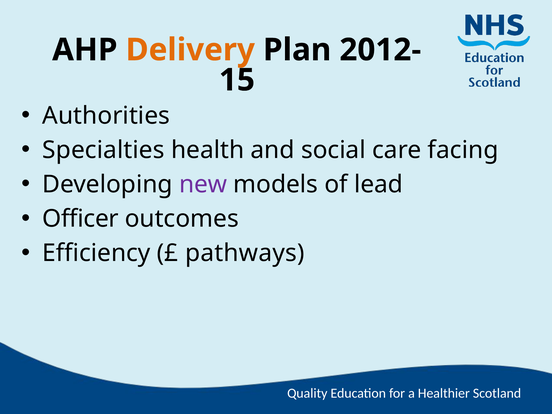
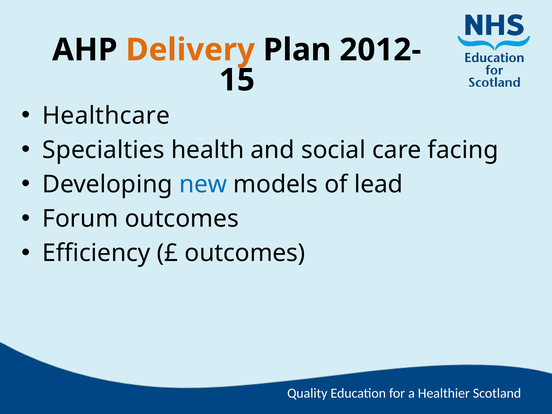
Authorities: Authorities -> Healthcare (106, 116)
new colour: purple -> blue (203, 185)
Officer: Officer -> Forum (80, 219)
pathways: pathways -> outcomes (245, 253)
